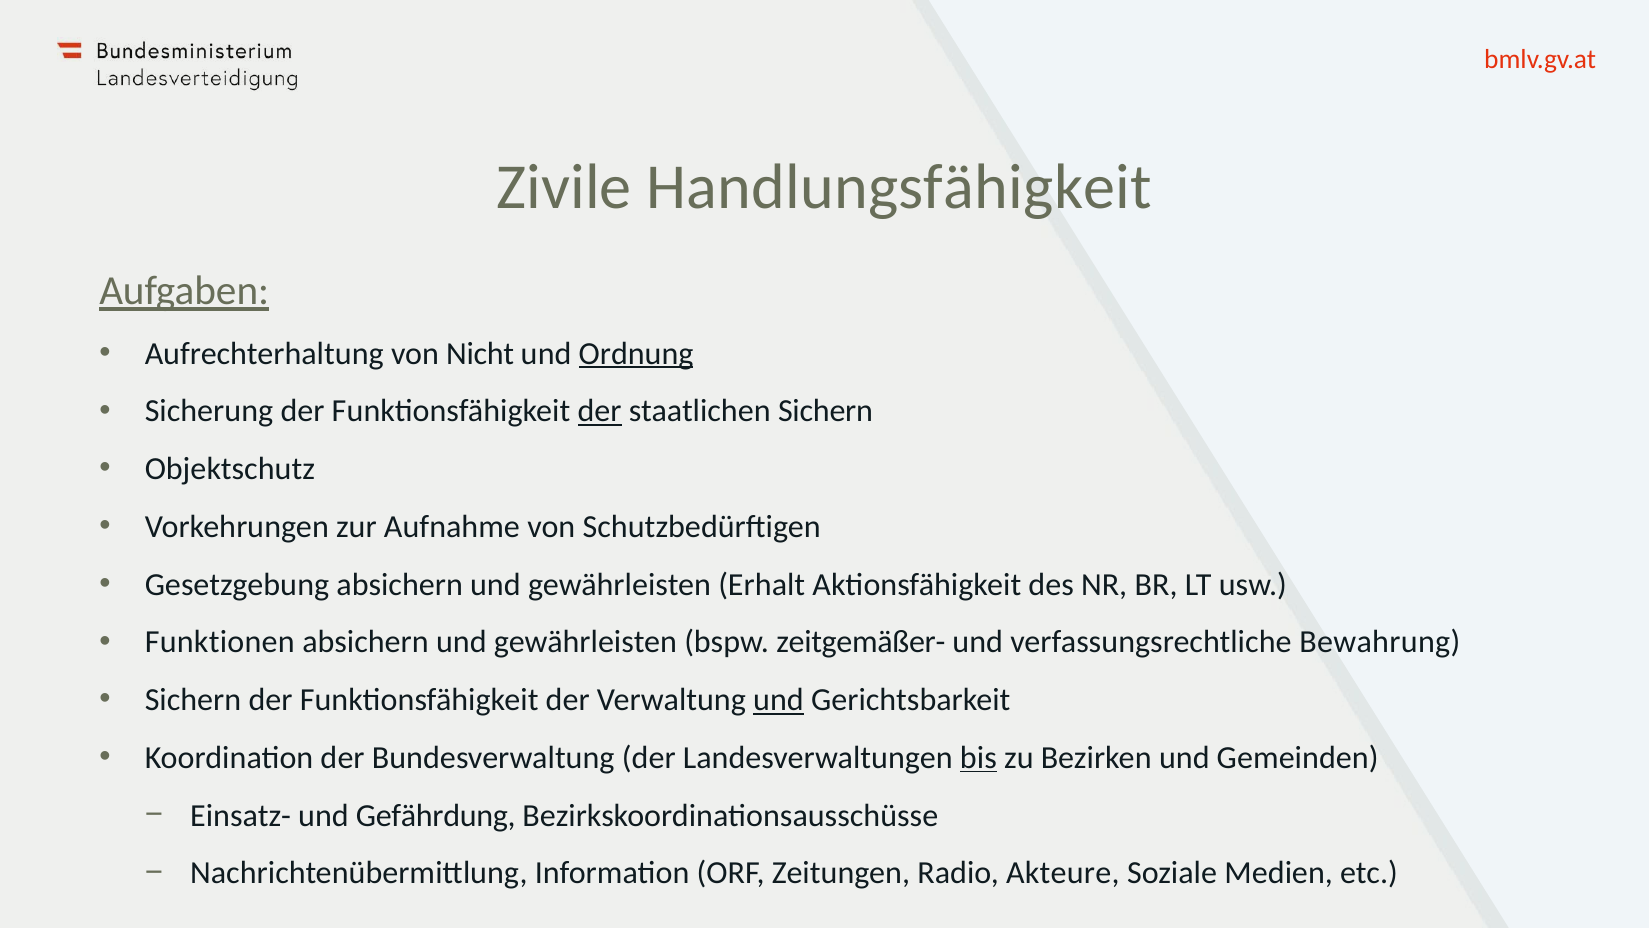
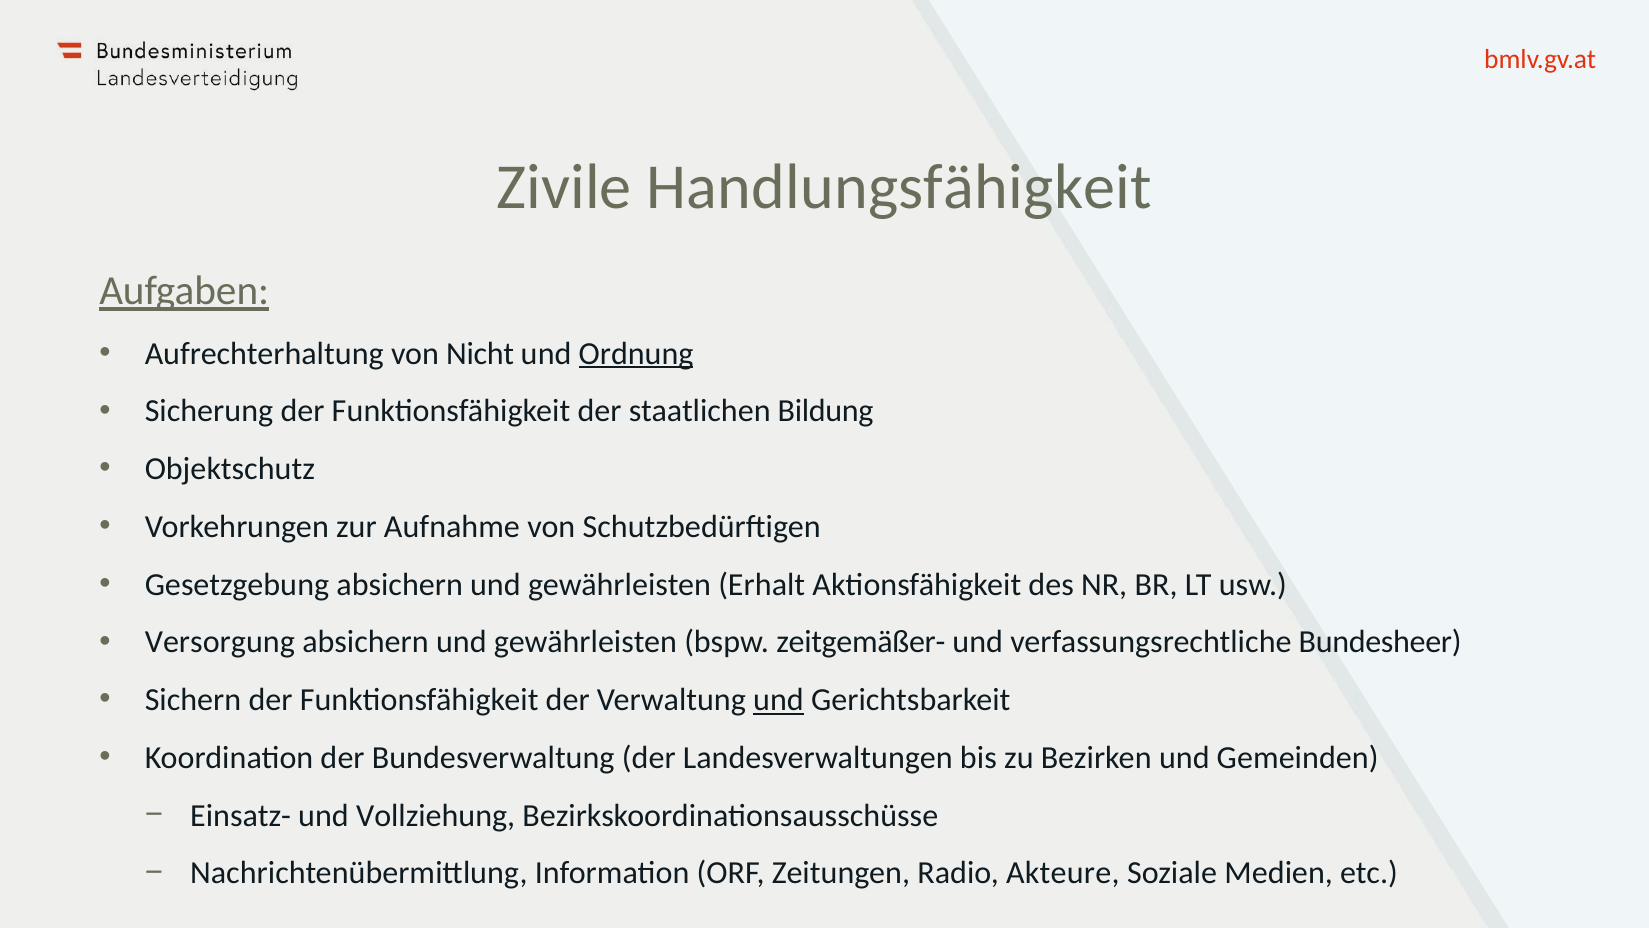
der underline: present -> none (600, 411)
staatlichen Sichern: Sichern -> Bildung (826, 411)
Funktionen: Funktionen -> Versorgung (220, 642)
Bewahrung: Bewahrung -> Bundesheer (1380, 642)
bis underline: present -> none (978, 757)
Gefährdung: Gefährdung -> Vollziehung (436, 815)
